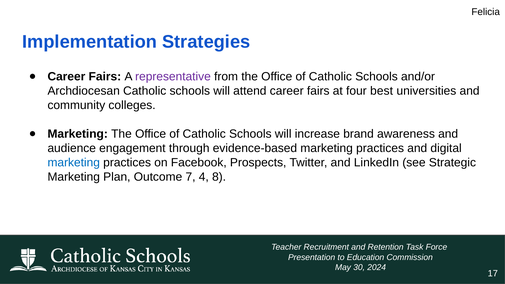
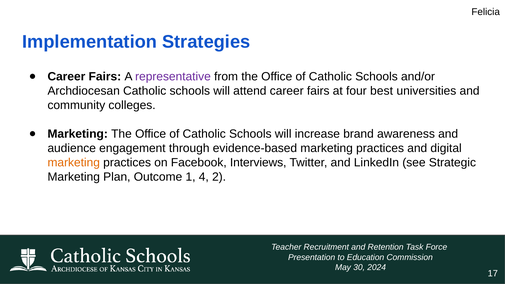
marketing colour: blue -> orange (74, 163)
Prospects: Prospects -> Interviews (258, 163)
7: 7 -> 1 (191, 177)
8: 8 -> 2 (219, 177)
